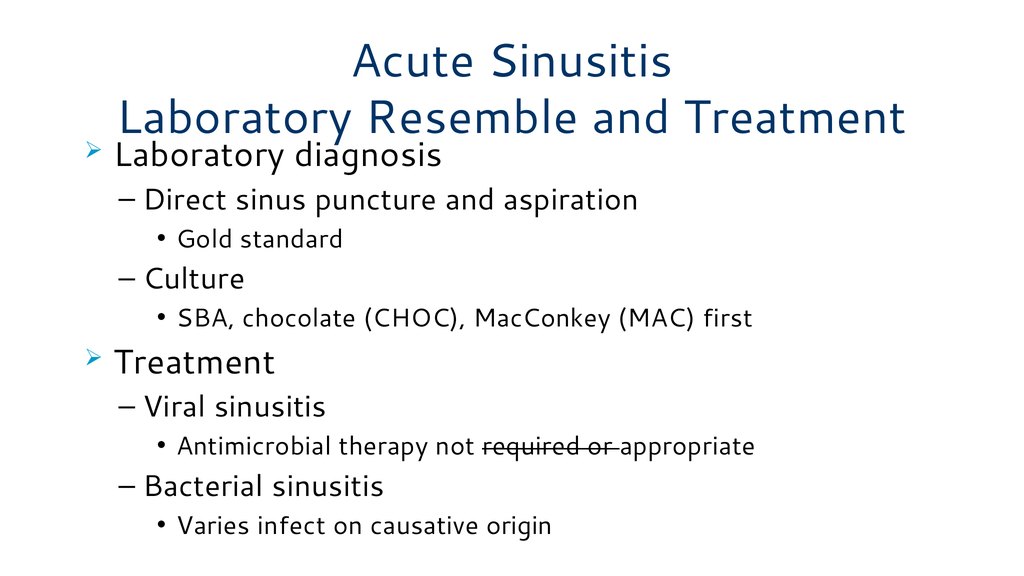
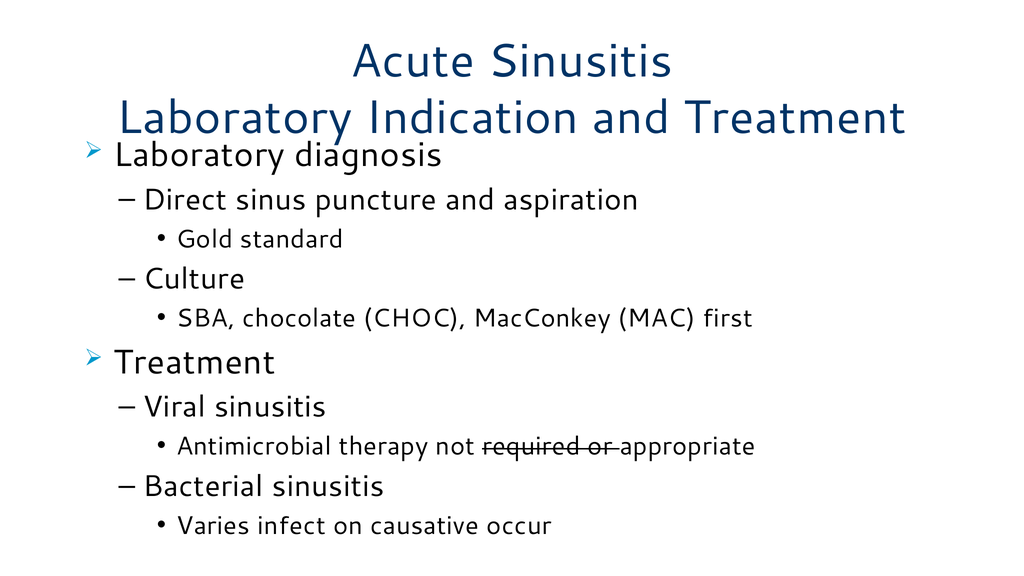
Resemble: Resemble -> Indication (472, 118)
origin: origin -> occur (519, 526)
